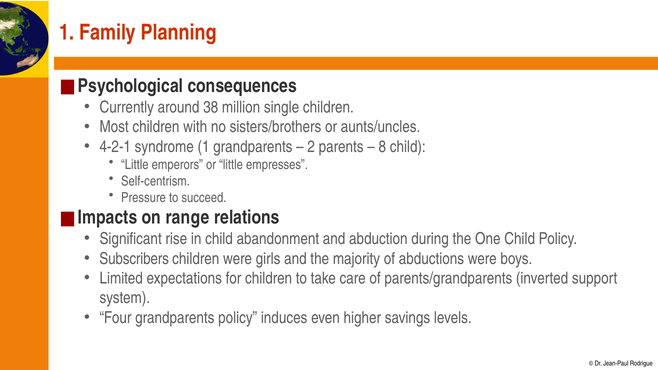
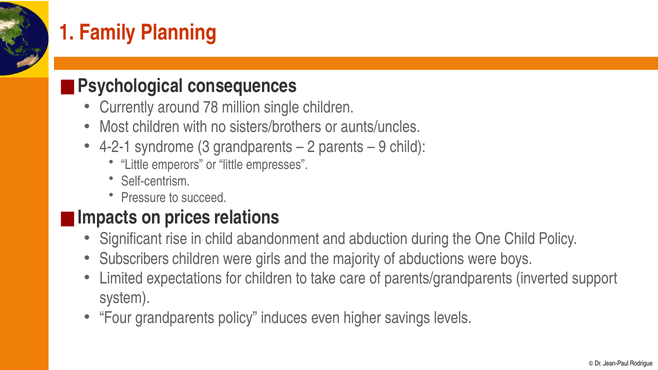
38: 38 -> 78 (211, 107)
syndrome 1: 1 -> 3 (204, 147)
8: 8 -> 9 (382, 147)
range: range -> prices (188, 218)
